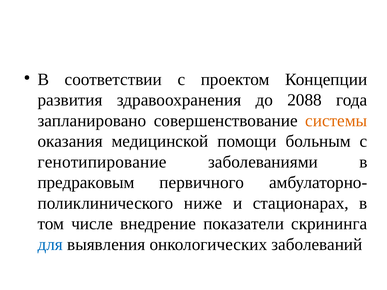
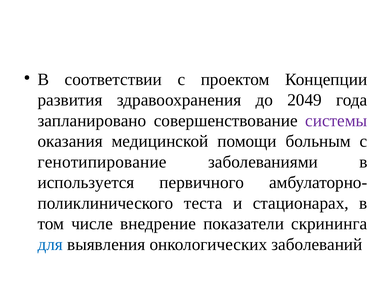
2088: 2088 -> 2049 (305, 100)
системы colour: orange -> purple (336, 121)
предраковым: предраковым -> используется (86, 183)
ниже: ниже -> теста (203, 203)
